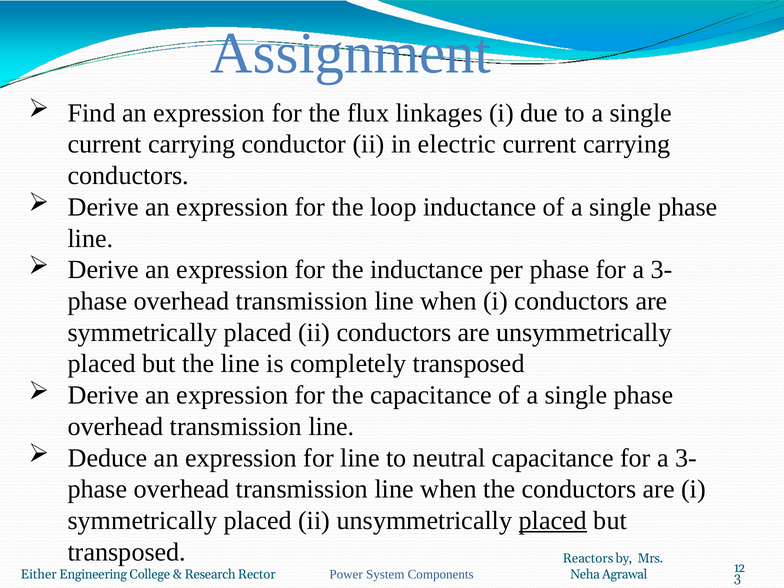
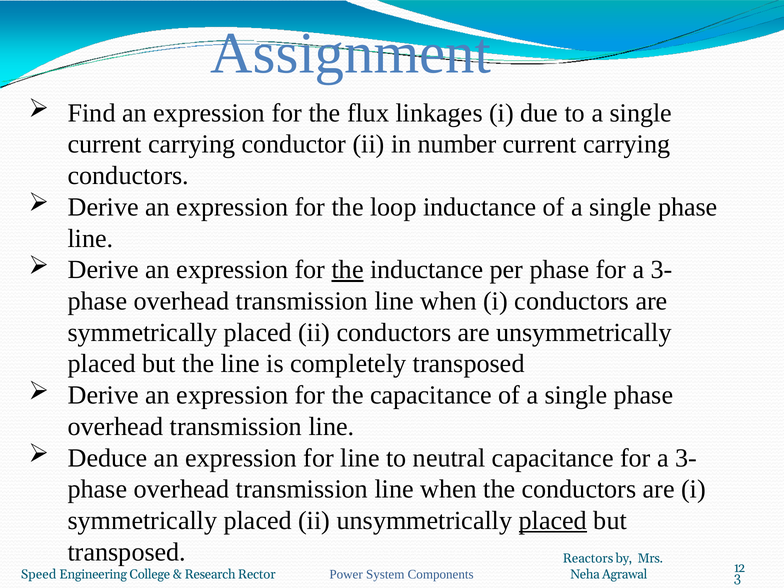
electric: electric -> number (457, 144)
the underline: none -> present (348, 270)
Either: Either -> Speed (39, 574)
